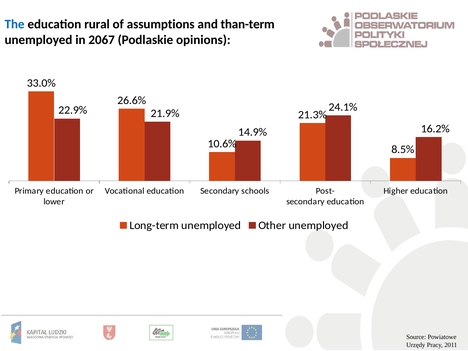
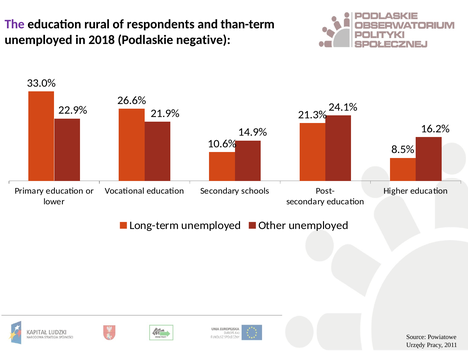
The colour: blue -> purple (15, 24)
assumptions: assumptions -> respondents (161, 24)
2067: 2067 -> 2018 (102, 40)
opinions: opinions -> negative (203, 40)
